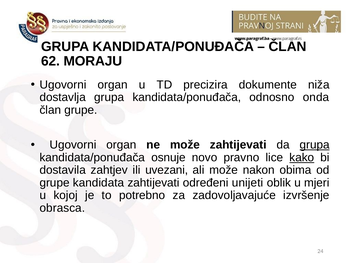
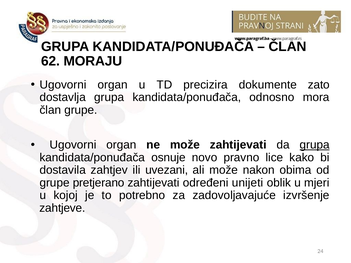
niža: niža -> zato (319, 85)
onda: onda -> mora (316, 97)
kako underline: present -> none (302, 158)
kandidata: kandidata -> pretjerano (99, 183)
obrasca: obrasca -> zahtjeve (62, 208)
